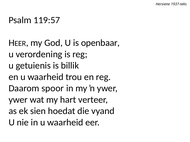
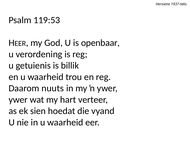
119:57: 119:57 -> 119:53 (47, 20)
spoor: spoor -> nuuts (53, 89)
